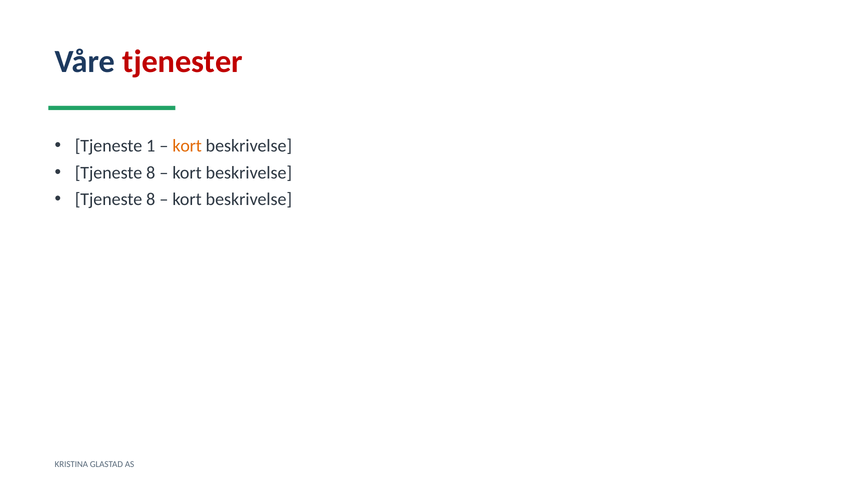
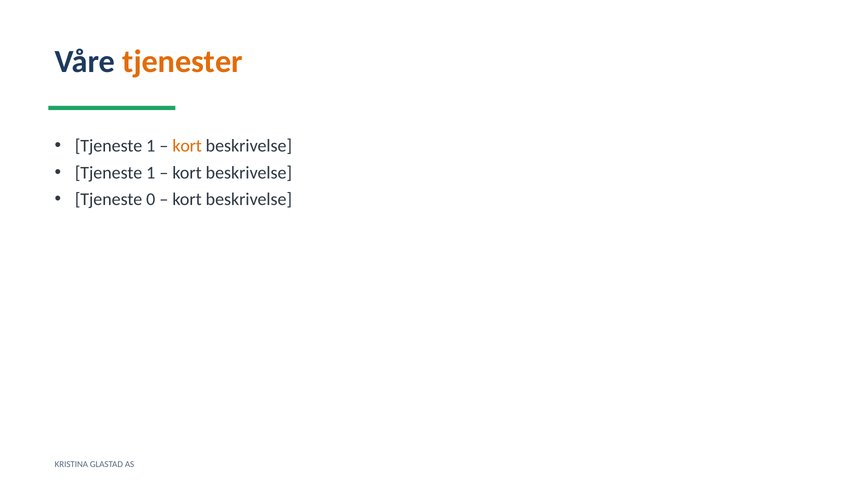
tjenester colour: red -> orange (183, 61)
8: 8 -> 1 (151, 173)
8: 8 -> 0 (151, 199)
